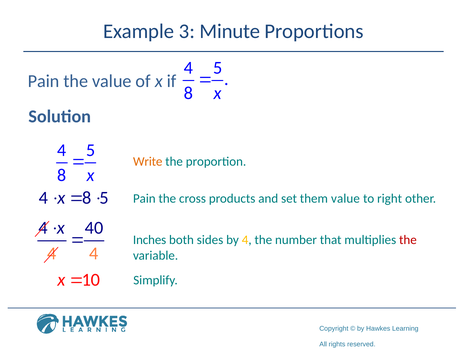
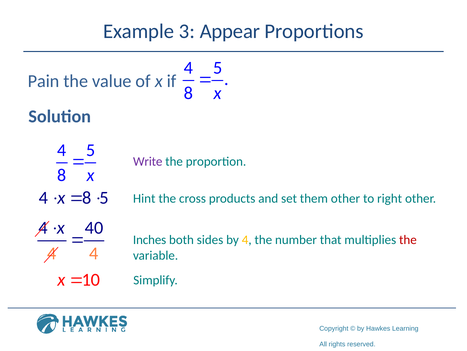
Minute: Minute -> Appear (230, 31)
Write colour: orange -> purple (148, 161)
Pain: Pain -> Hint (144, 198)
them value: value -> other (345, 198)
